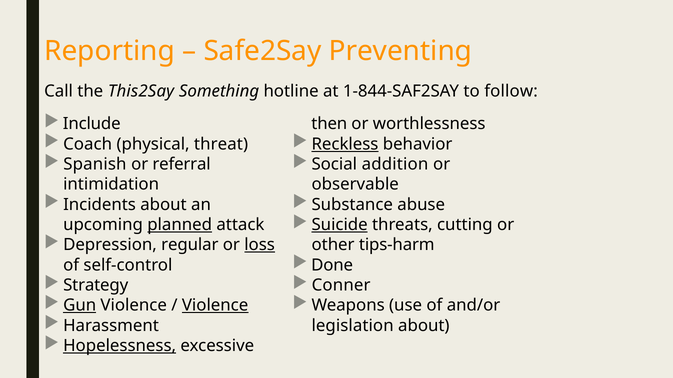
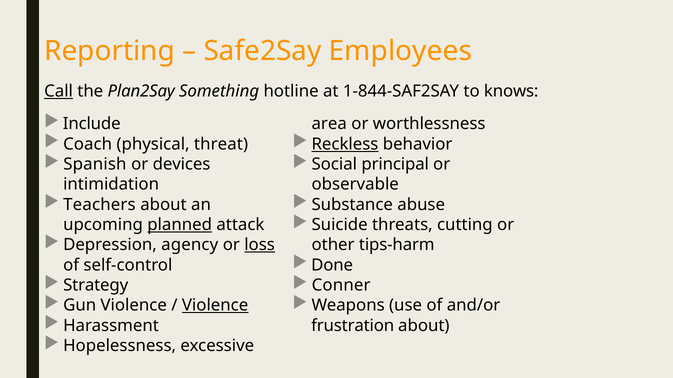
Preventing: Preventing -> Employees (400, 51)
Call underline: none -> present (59, 91)
This2Say: This2Say -> Plan2Say (141, 91)
follow: follow -> knows (511, 91)
then: then -> area (329, 124)
referral: referral -> devices (181, 165)
addition: addition -> principal (395, 165)
Incidents: Incidents -> Teachers (99, 205)
Suicide underline: present -> none (340, 225)
regular: regular -> agency (190, 245)
Gun underline: present -> none (80, 306)
legislation: legislation -> frustration (353, 326)
Hopelessness underline: present -> none (120, 346)
